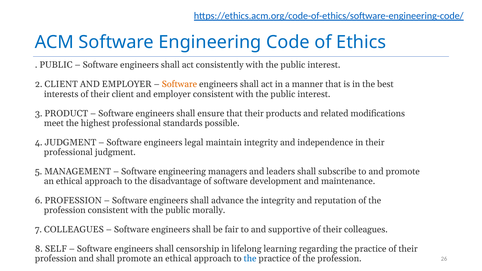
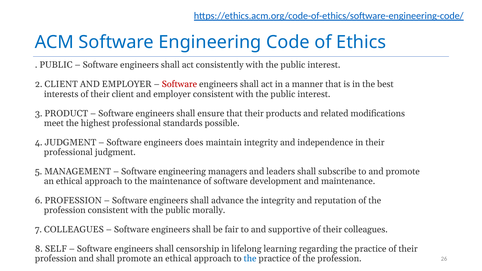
Software colour: orange -> red (179, 84)
legal: legal -> does (194, 142)
the disadvantage: disadvantage -> maintenance (175, 181)
